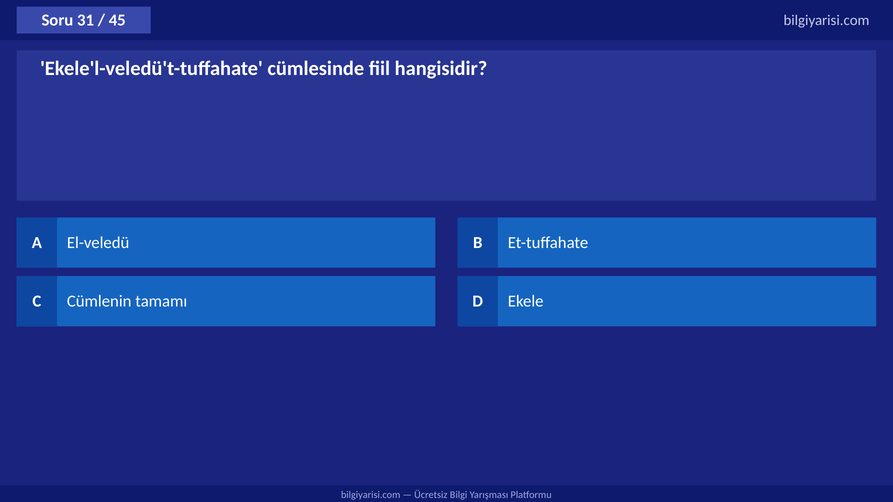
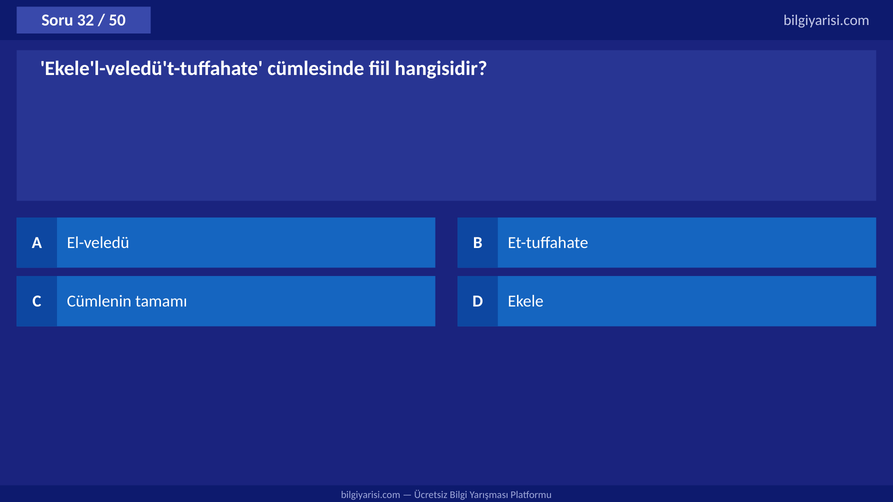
31: 31 -> 32 (86, 20)
45: 45 -> 50 (117, 20)
